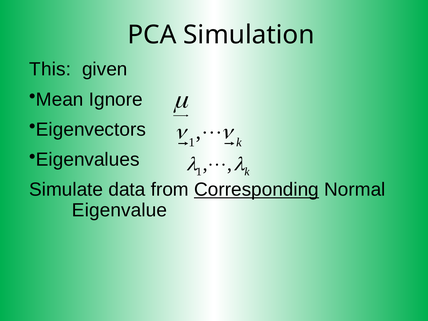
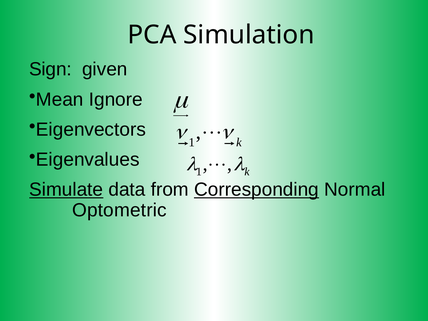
This: This -> Sign (50, 69)
Simulate underline: none -> present (66, 190)
Eigenvalue: Eigenvalue -> Optometric (119, 210)
